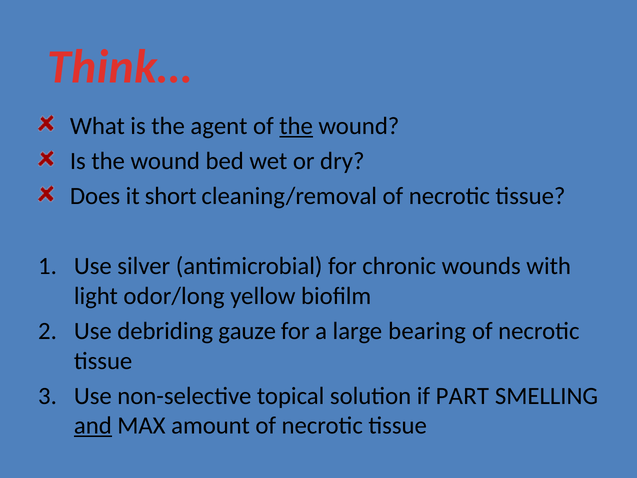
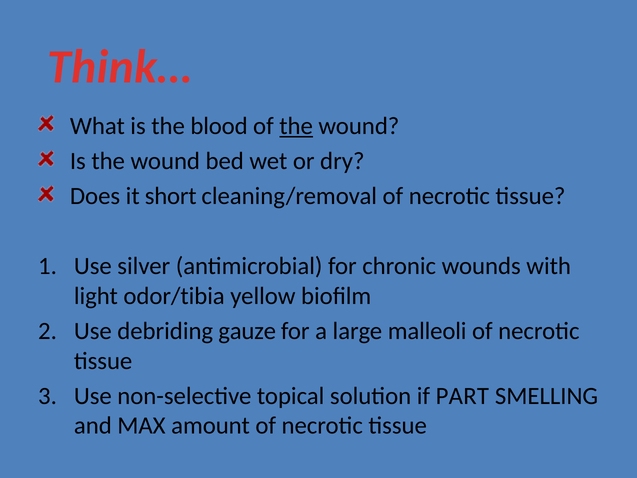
agent: agent -> blood (219, 126)
odor/long: odor/long -> odor/tibia (174, 296)
bearing: bearing -> malleoli (427, 331)
and underline: present -> none (93, 425)
